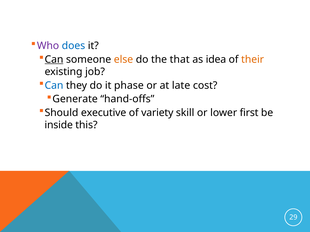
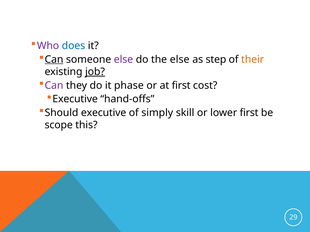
else colour: orange -> purple (124, 59)
the that: that -> else (180, 59)
idea: idea -> step (216, 59)
job underline: none -> present (95, 72)
Can colour: blue -> purple (54, 86)
at late: late -> first (181, 86)
Generate: Generate -> Executive (75, 99)
variety: variety -> simply (157, 113)
inside: inside -> scope (59, 125)
